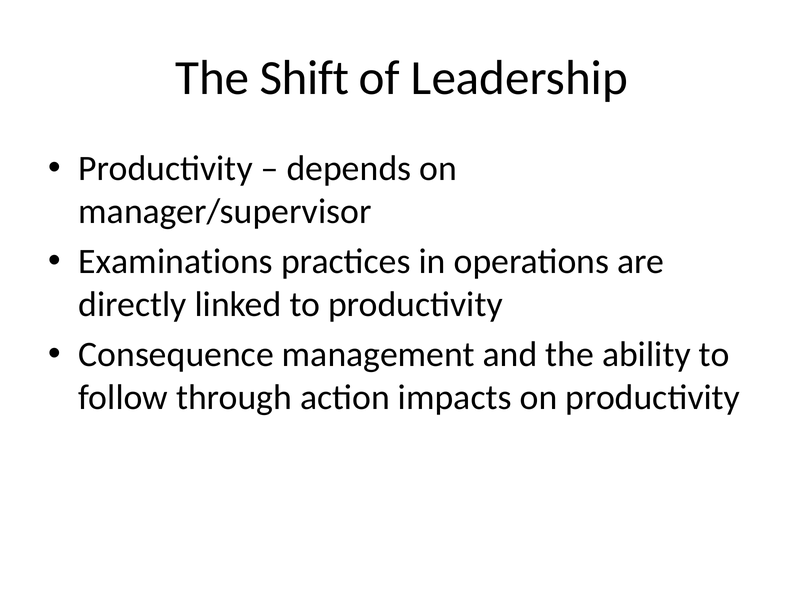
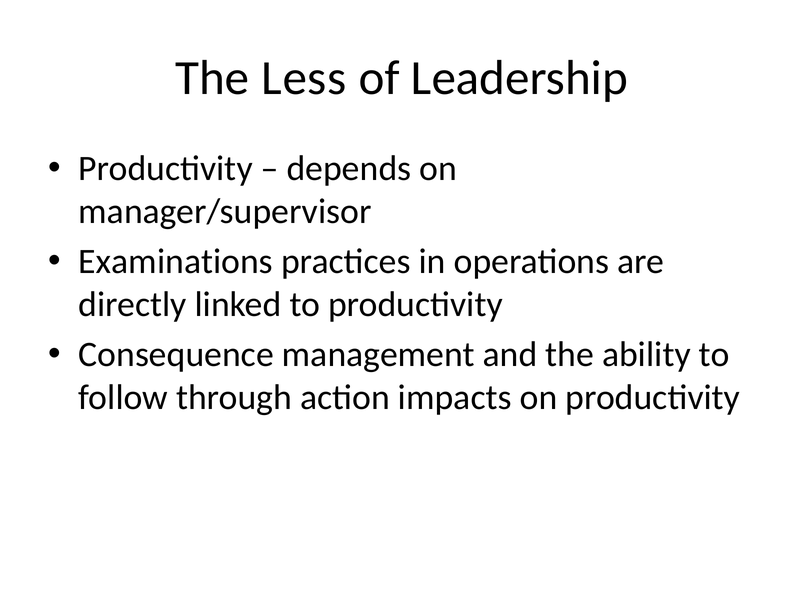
Shift: Shift -> Less (304, 78)
